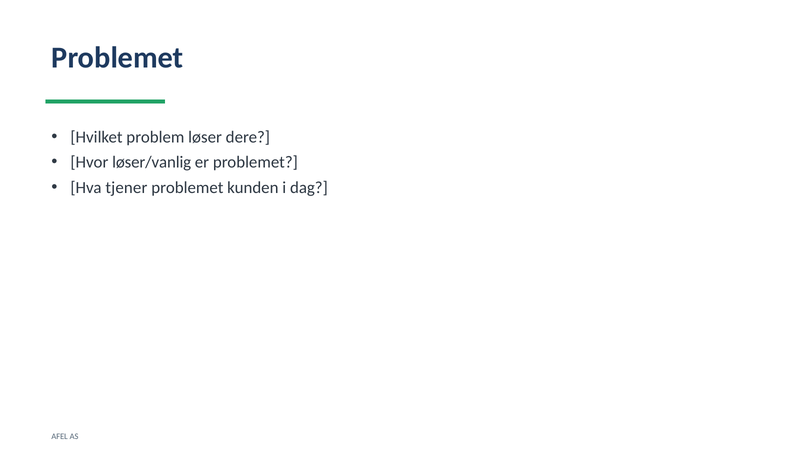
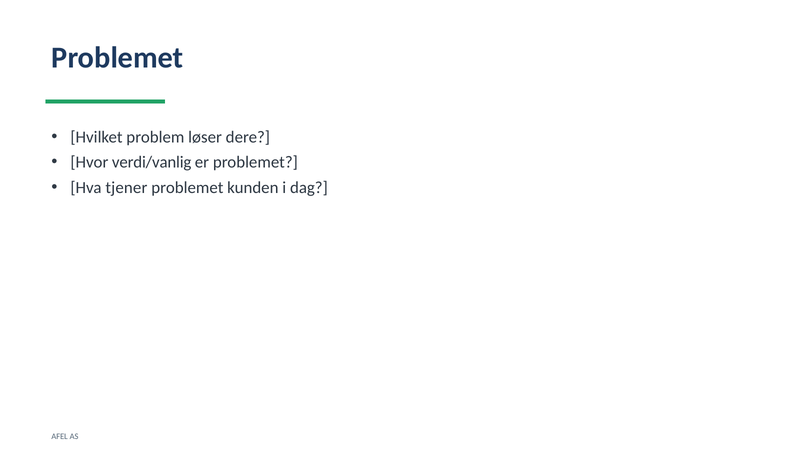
løser/vanlig: løser/vanlig -> verdi/vanlig (152, 162)
